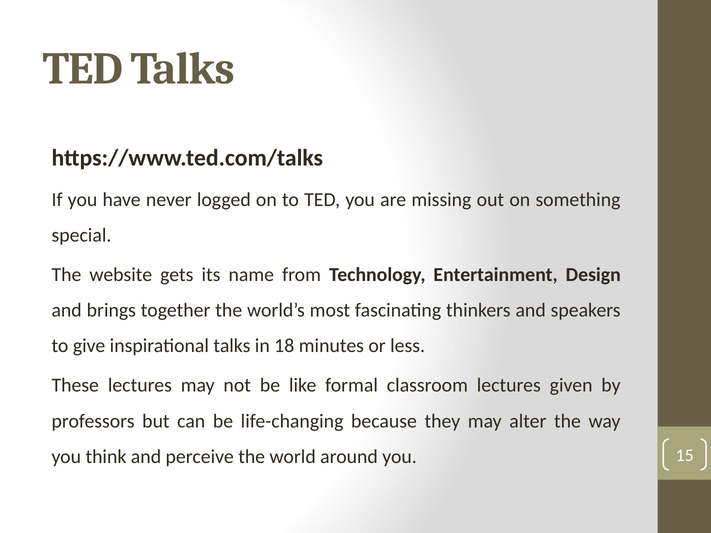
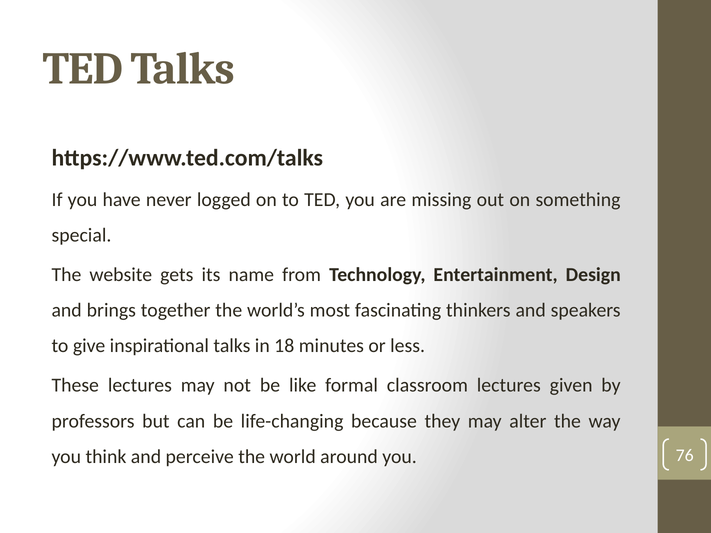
15: 15 -> 76 (685, 456)
